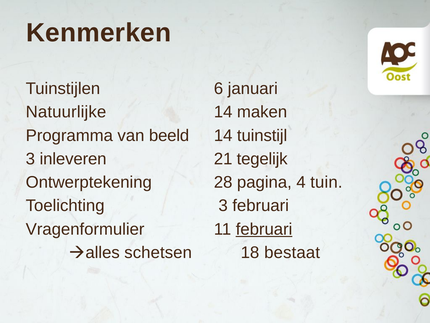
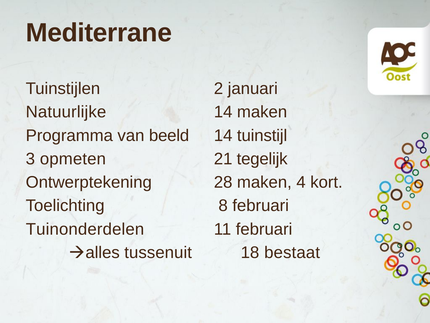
Kenmerken: Kenmerken -> Mediterrane (99, 33)
6: 6 -> 2 (219, 89)
inleveren: inleveren -> opmeten (73, 159)
28 pagina: pagina -> maken (264, 182)
tuin: tuin -> kort (326, 182)
Toelichting 3: 3 -> 8 (223, 205)
Vragenformulier: Vragenformulier -> Tuinonderdelen (85, 229)
februari underline: present -> none (264, 229)
schetsen: schetsen -> tussenuit (158, 252)
